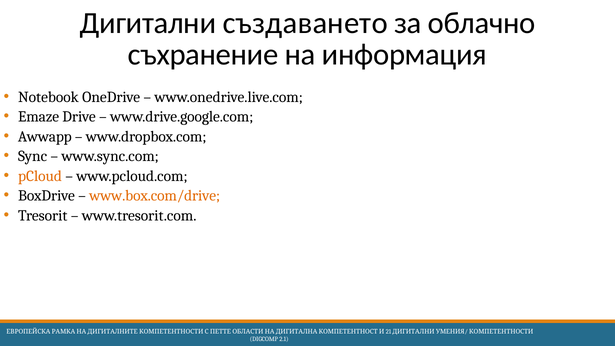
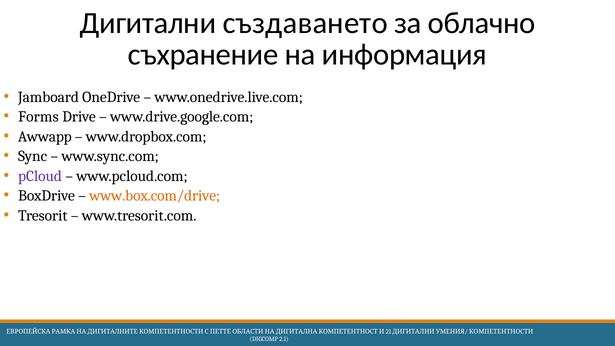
Notebook: Notebook -> Jamboard (48, 97)
Emaze: Emaze -> Forms (38, 117)
pCloud colour: orange -> purple (40, 176)
